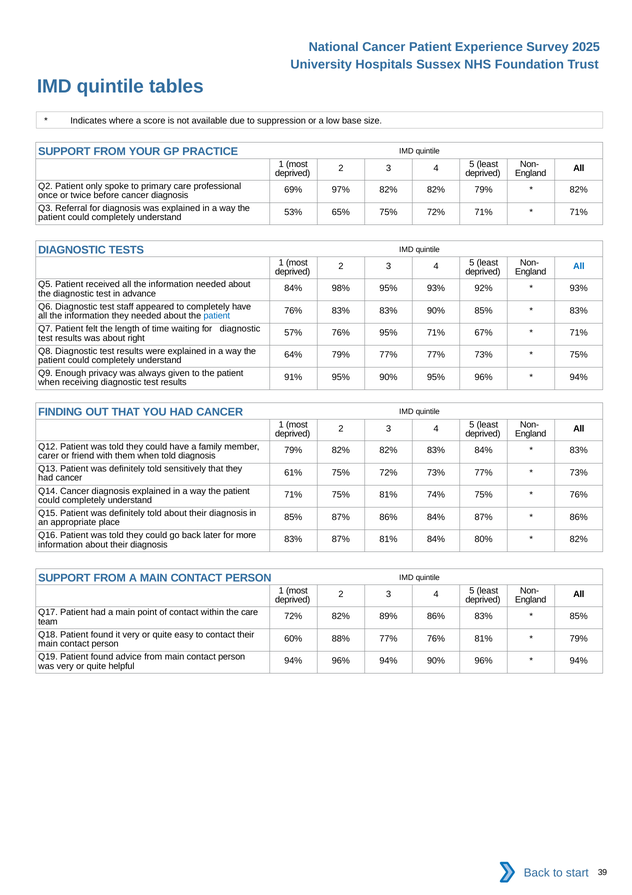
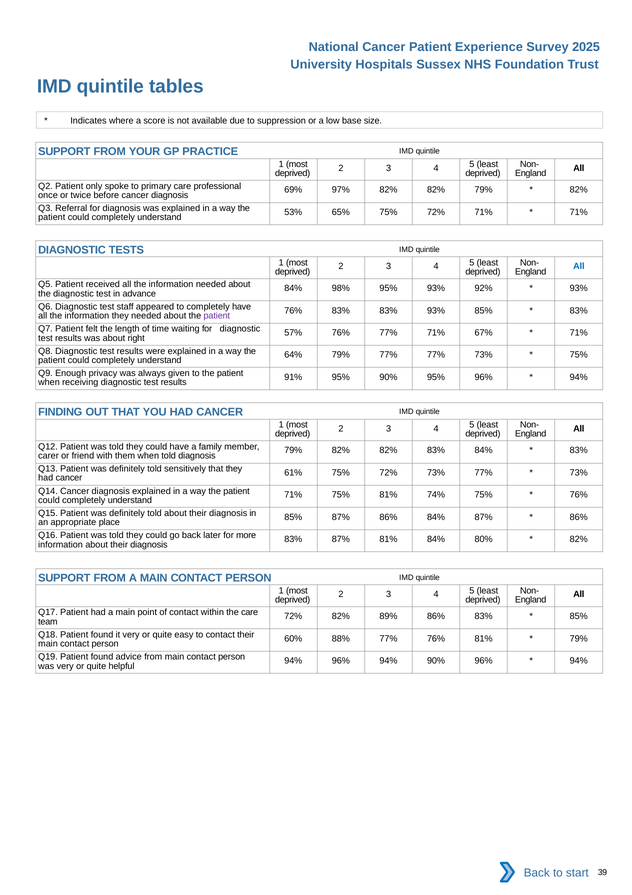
83% 90%: 90% -> 93% (436, 310)
patient colour: blue -> purple (217, 316)
76% 95%: 95% -> 77% (388, 332)
